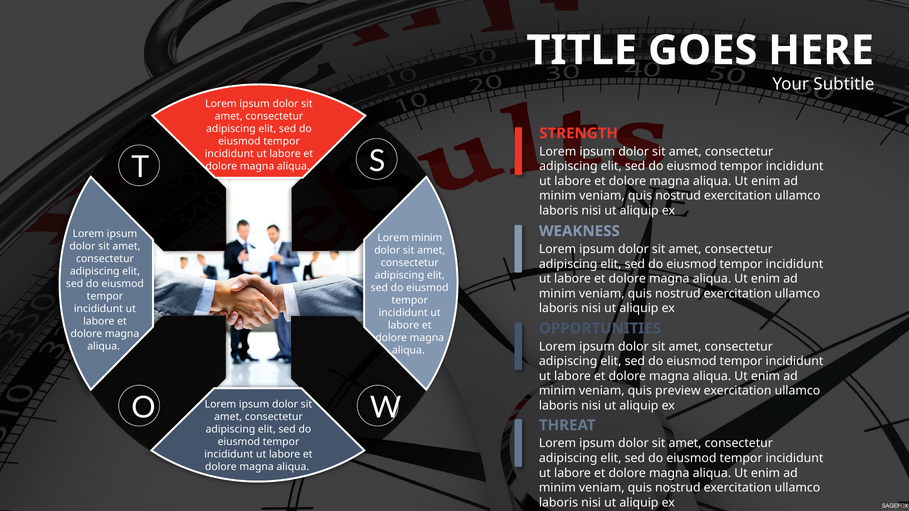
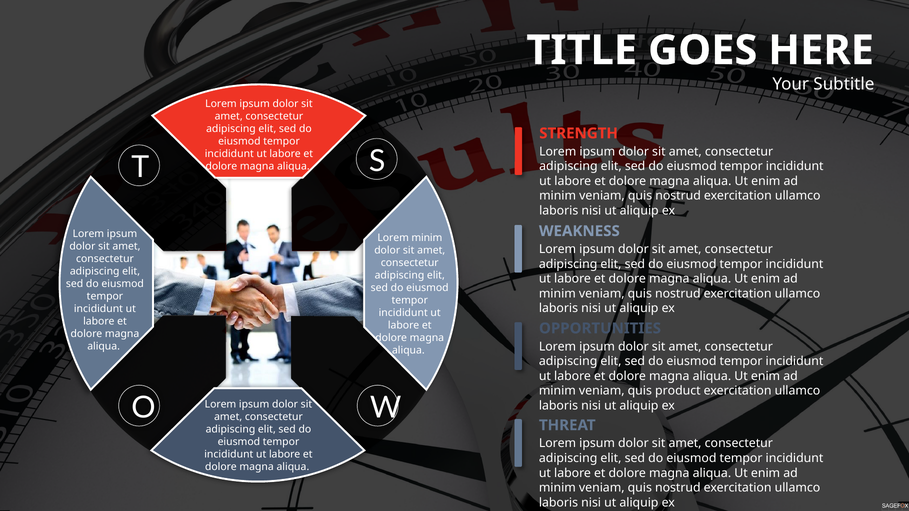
preview: preview -> product (678, 391)
